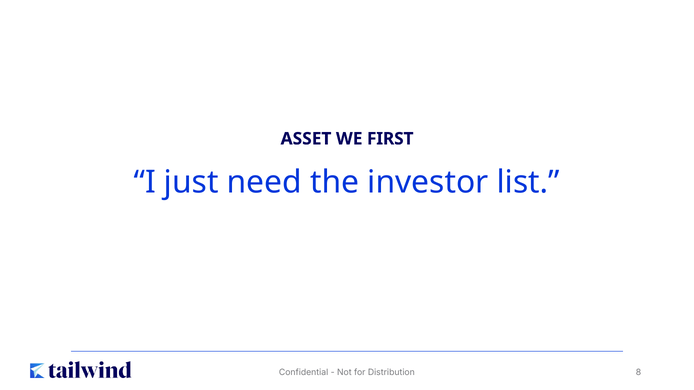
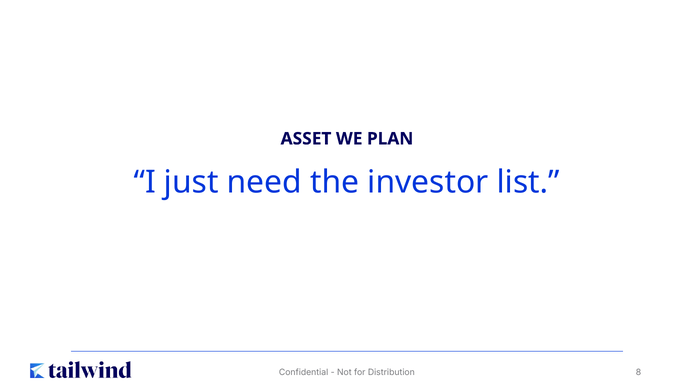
FIRST: FIRST -> PLAN (390, 139)
